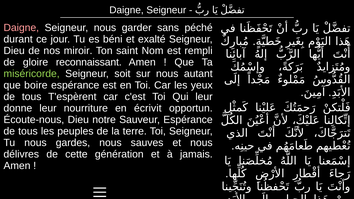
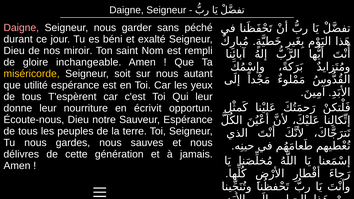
reconnaissant: reconnaissant -> inchangeable (89, 62)
miséricorde colour: light green -> yellow (32, 74)
boire: boire -> utilité (36, 85)
